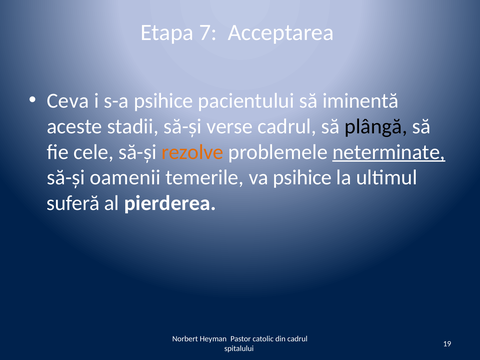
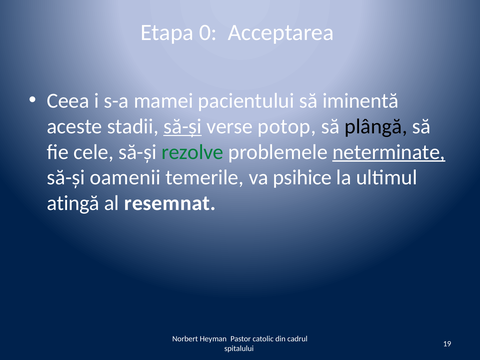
7: 7 -> 0 (208, 32)
Ceva: Ceva -> Ceea (68, 101)
s-a psihice: psihice -> mamei (163, 101)
să-și underline: none -> present (183, 126)
verse cadrul: cadrul -> potop (287, 126)
rezolve colour: orange -> green (193, 152)
suferă: suferă -> atingă (73, 203)
pierderea: pierderea -> resemnat (170, 203)
